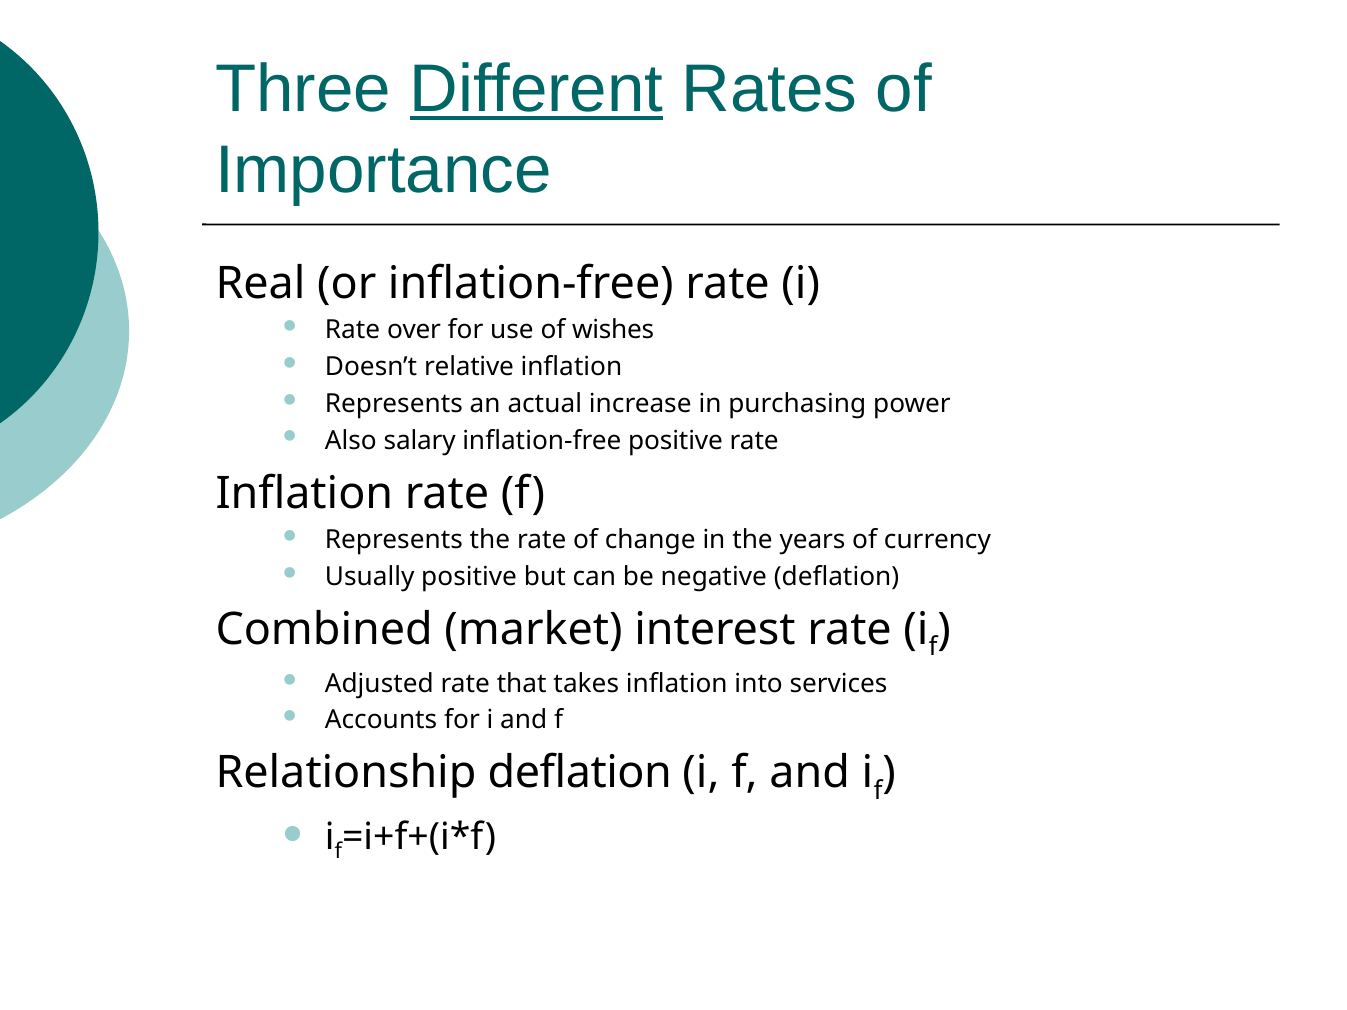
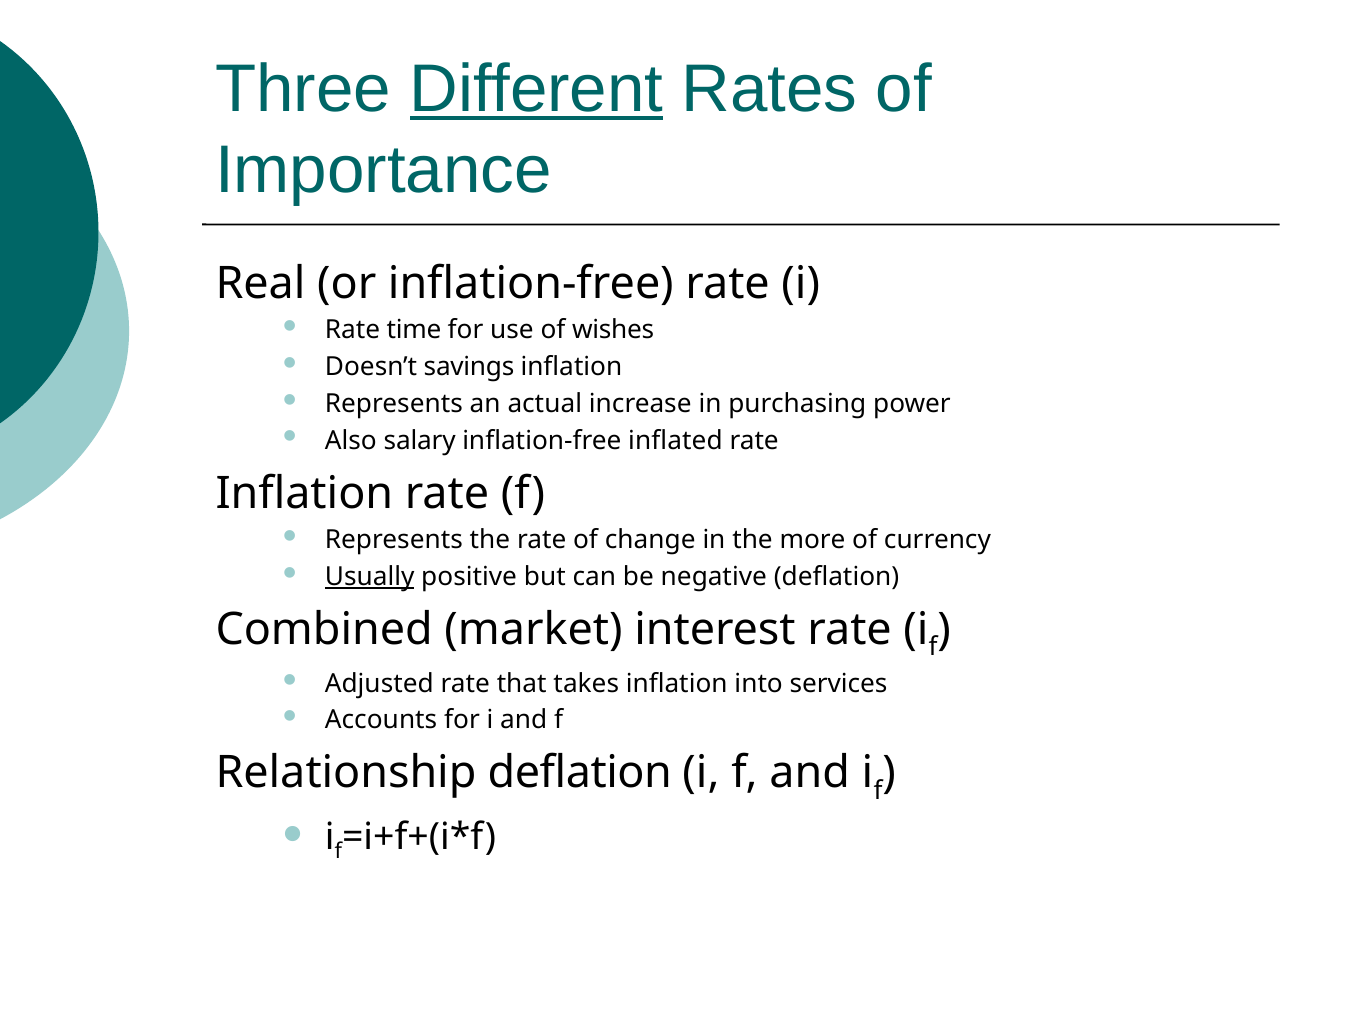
over: over -> time (414, 330)
relative: relative -> savings (469, 367)
inflation-free positive: positive -> inflated (675, 440)
years: years -> more (813, 540)
Usually underline: none -> present (370, 577)
